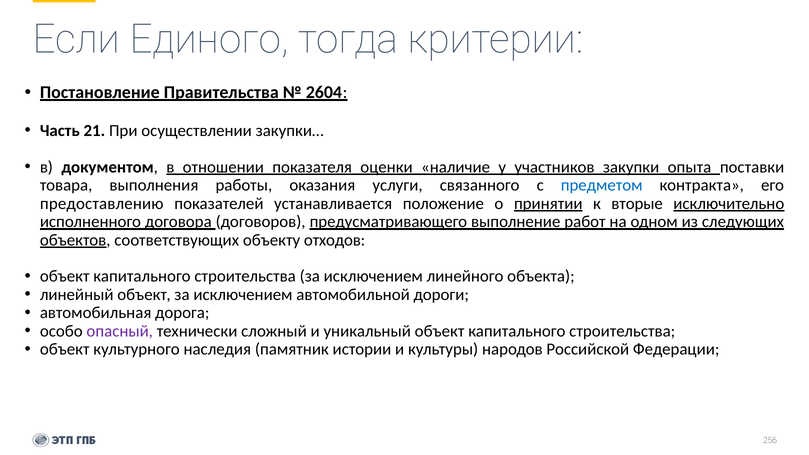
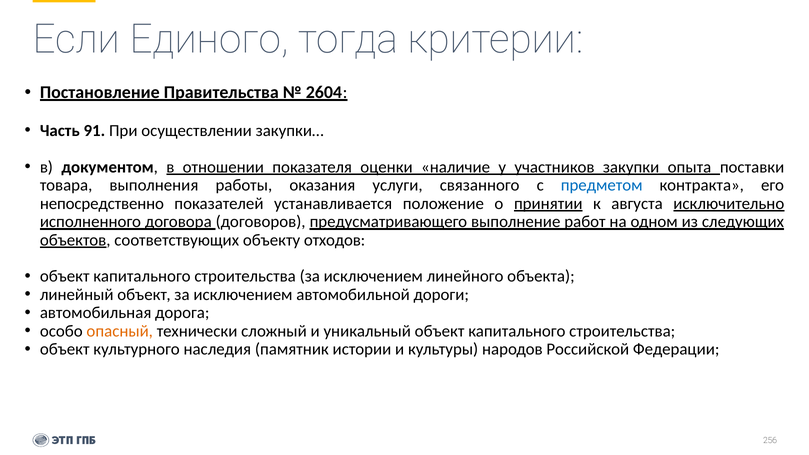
21: 21 -> 91 (94, 131)
предоставлению: предоставлению -> непосредственно (102, 204)
вторые: вторые -> августа (637, 204)
опасный colour: purple -> orange (120, 331)
